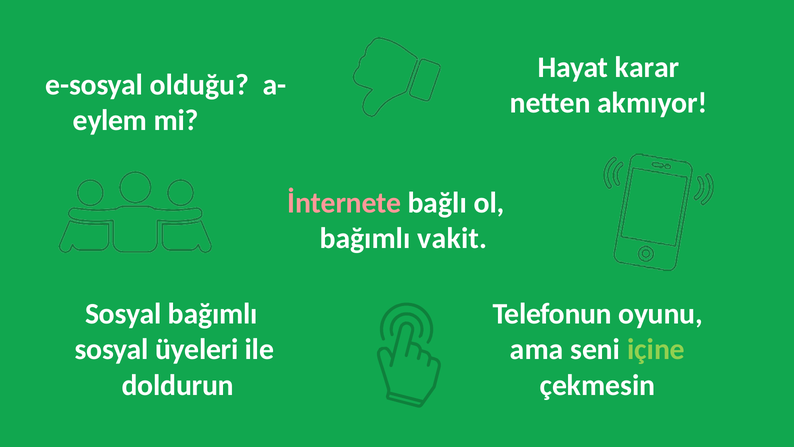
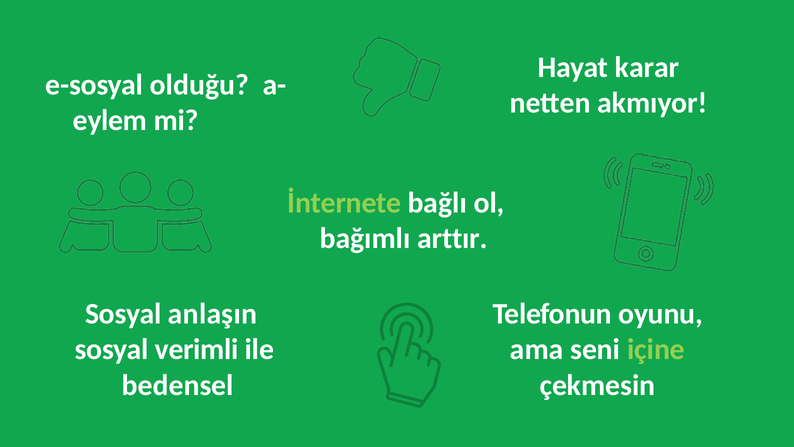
İnternete colour: pink -> light green (344, 203)
vakit: vakit -> arttır (452, 238)
Sosyal bağımlı: bağımlı -> anlaşın (213, 314)
üyeleri: üyeleri -> verimli (197, 349)
doldurun: doldurun -> bedensel (178, 385)
